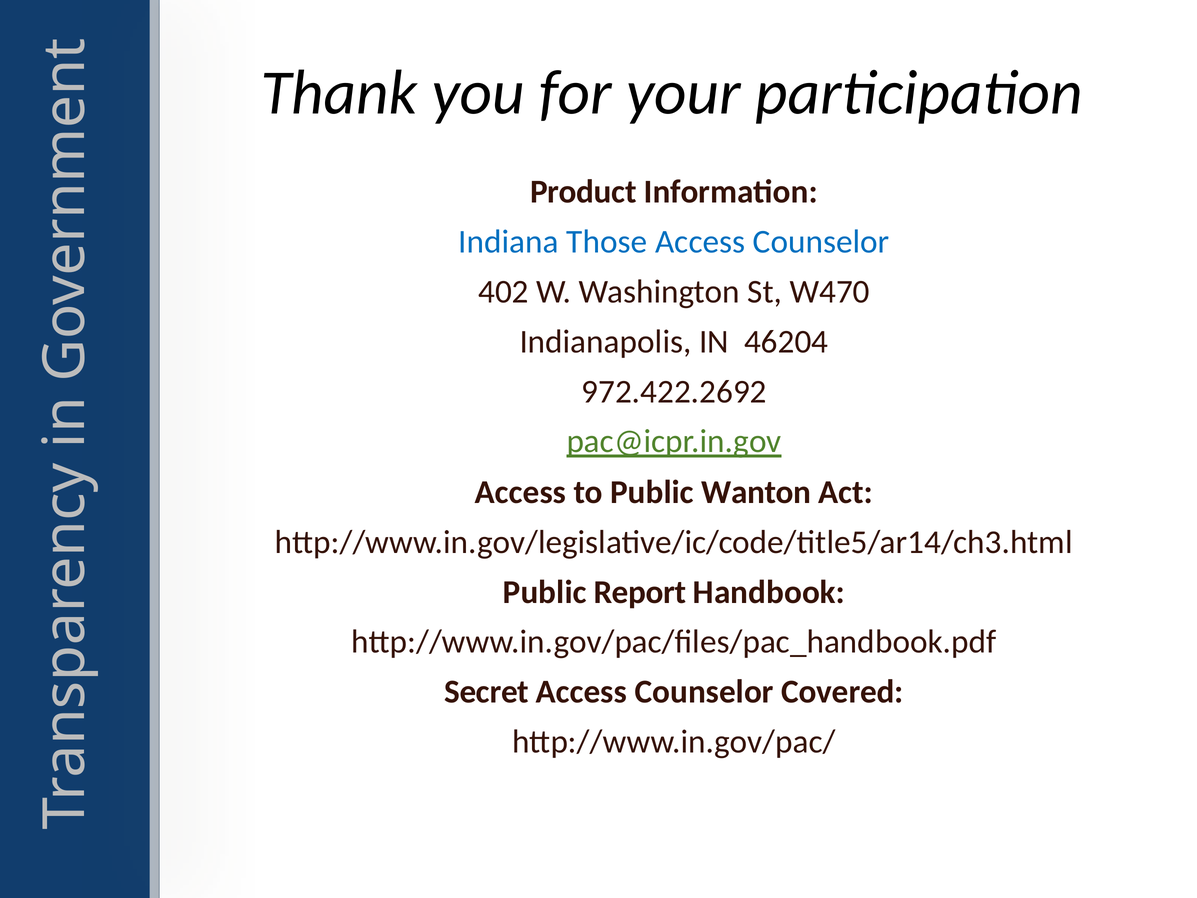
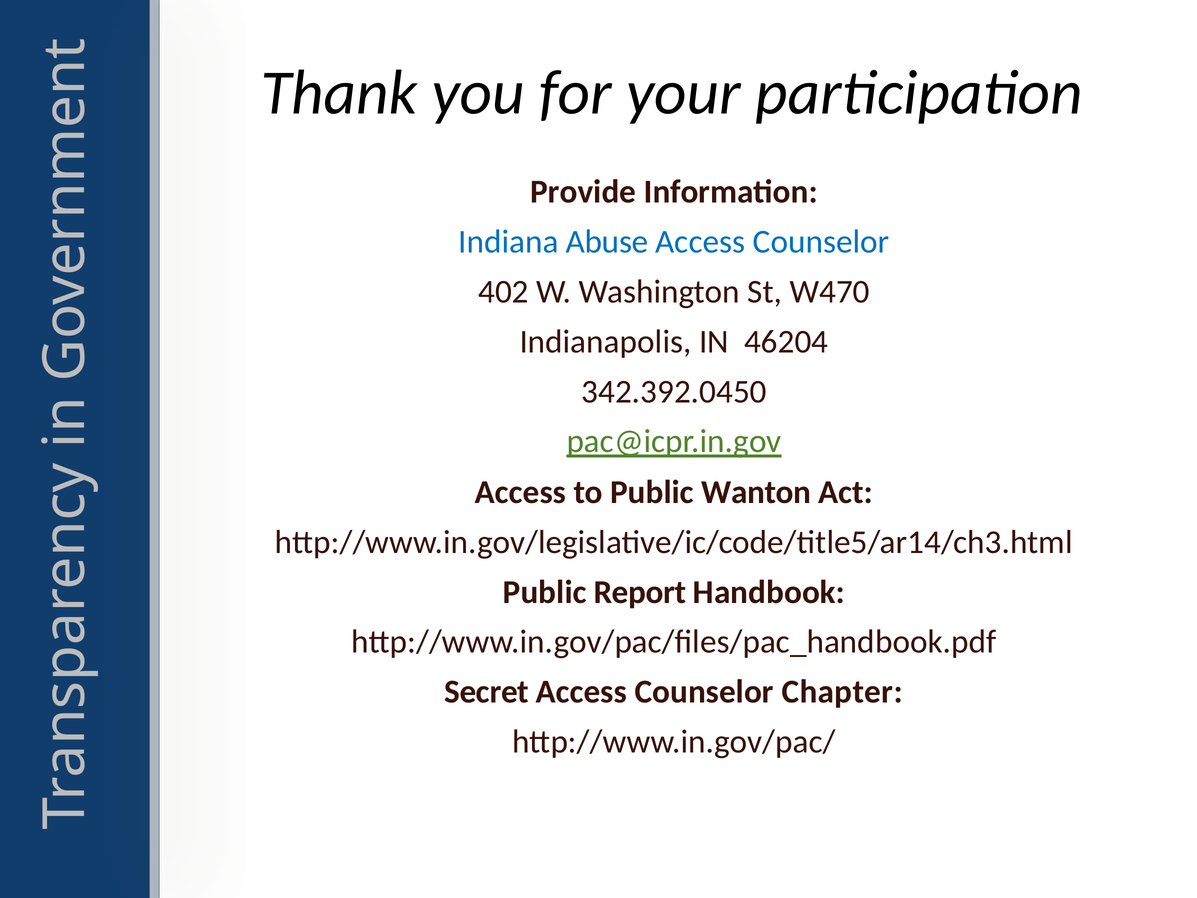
Product: Product -> Provide (583, 192)
Those: Those -> Abuse (607, 242)
972.422.2692: 972.422.2692 -> 342.392.0450 (674, 391)
Covered: Covered -> Chapter (842, 692)
